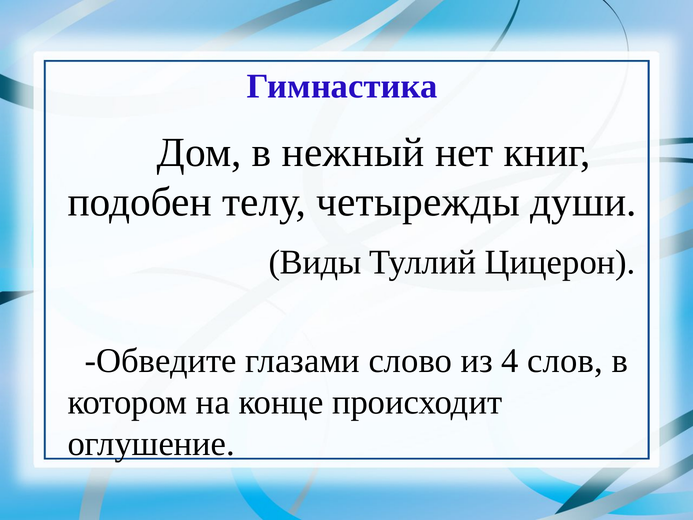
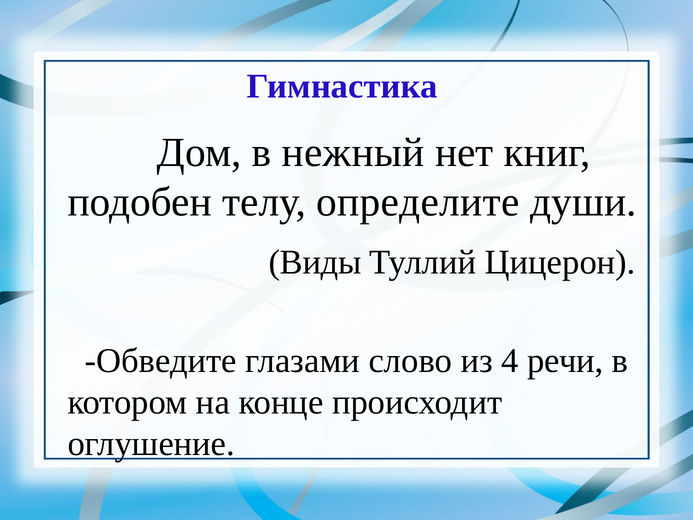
четырежды: четырежды -> определите (418, 202)
слов: слов -> речи (565, 361)
